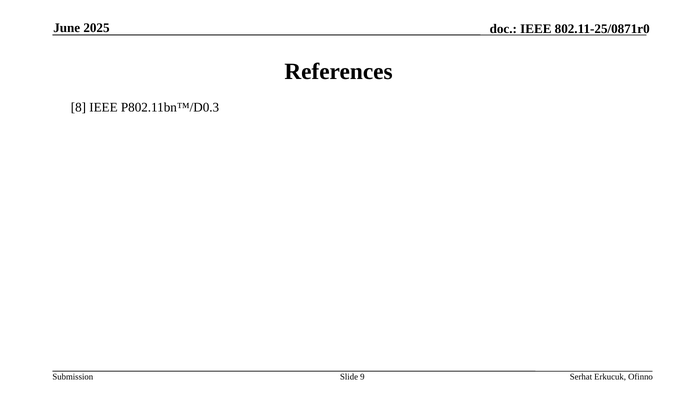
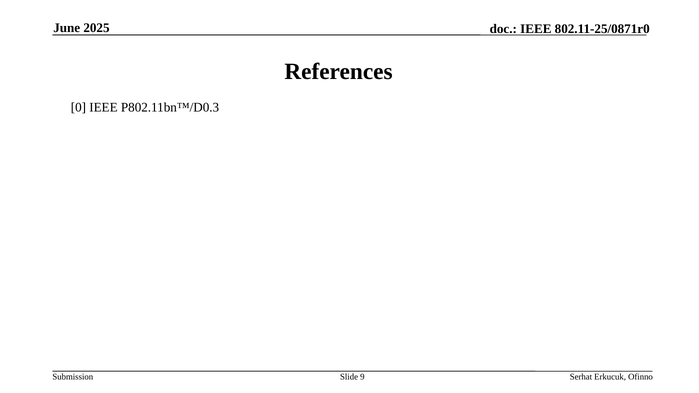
8: 8 -> 0 (78, 108)
